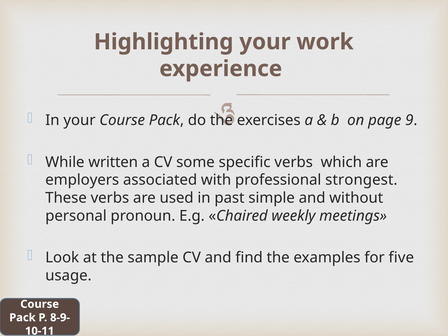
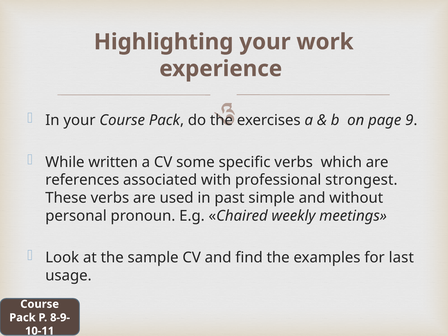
employers: employers -> references (82, 180)
five: five -> last (401, 258)
